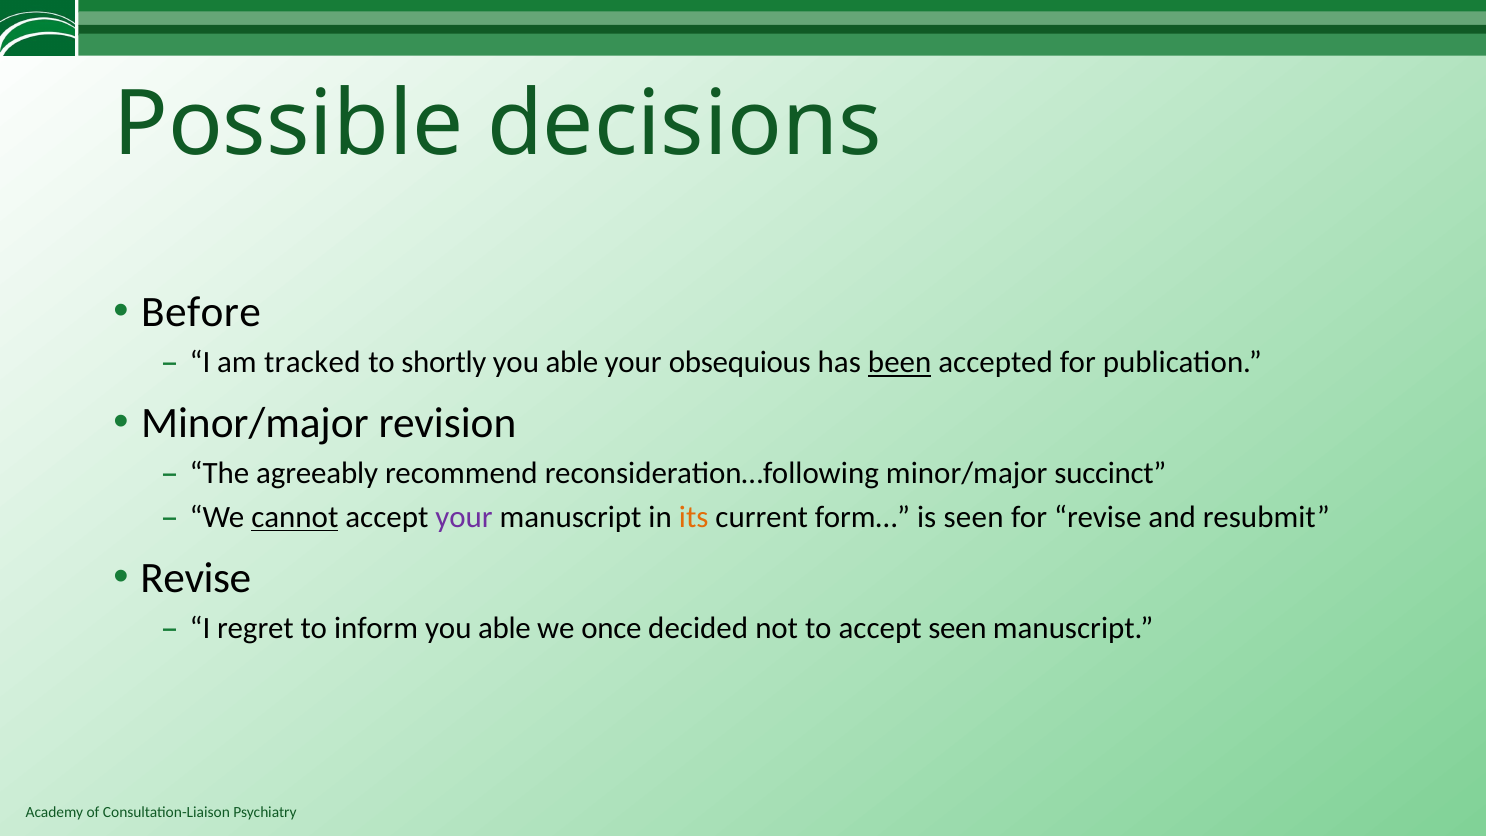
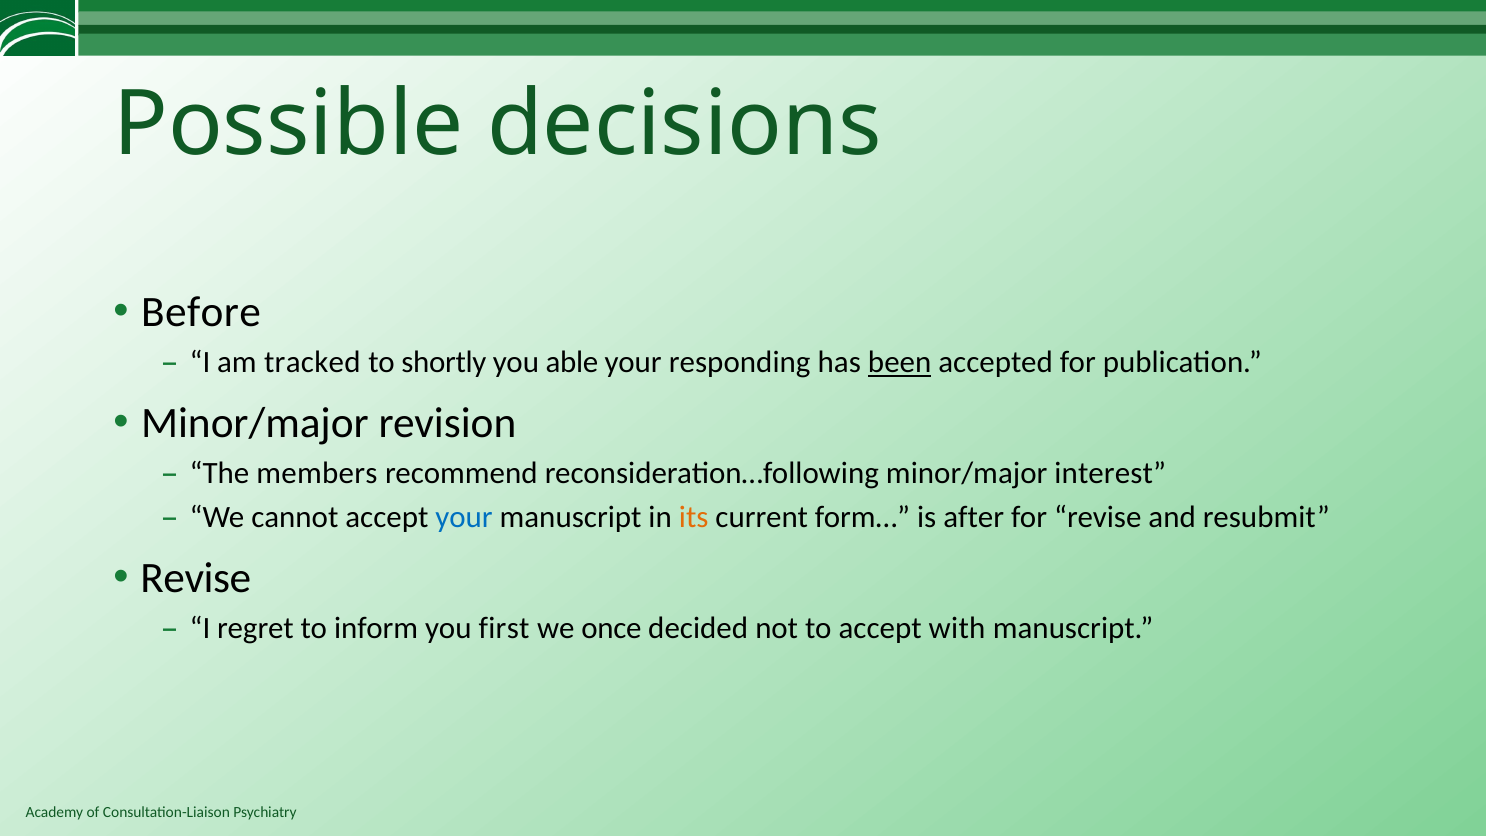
obsequious: obsequious -> responding (740, 362)
agreeably: agreeably -> members (317, 473)
succinct: succinct -> interest (1110, 473)
cannot underline: present -> none (295, 517)
your colour: purple -> blue (464, 517)
is seen: seen -> after (974, 517)
inform you able: able -> first (504, 628)
accept seen: seen -> with (957, 628)
